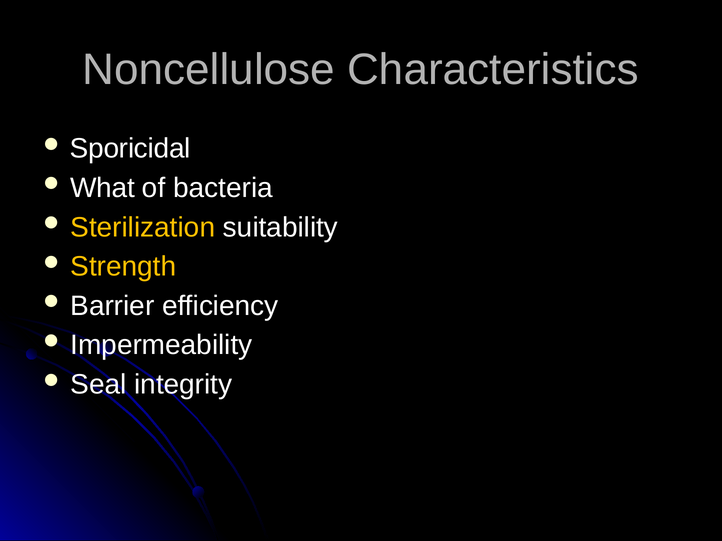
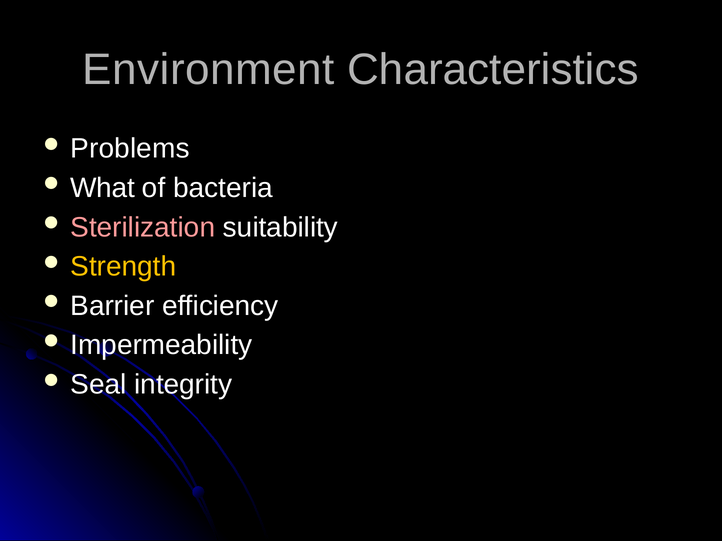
Noncellulose: Noncellulose -> Environment (208, 70)
Sporicidal: Sporicidal -> Problems (130, 149)
Sterilization colour: yellow -> pink (143, 227)
